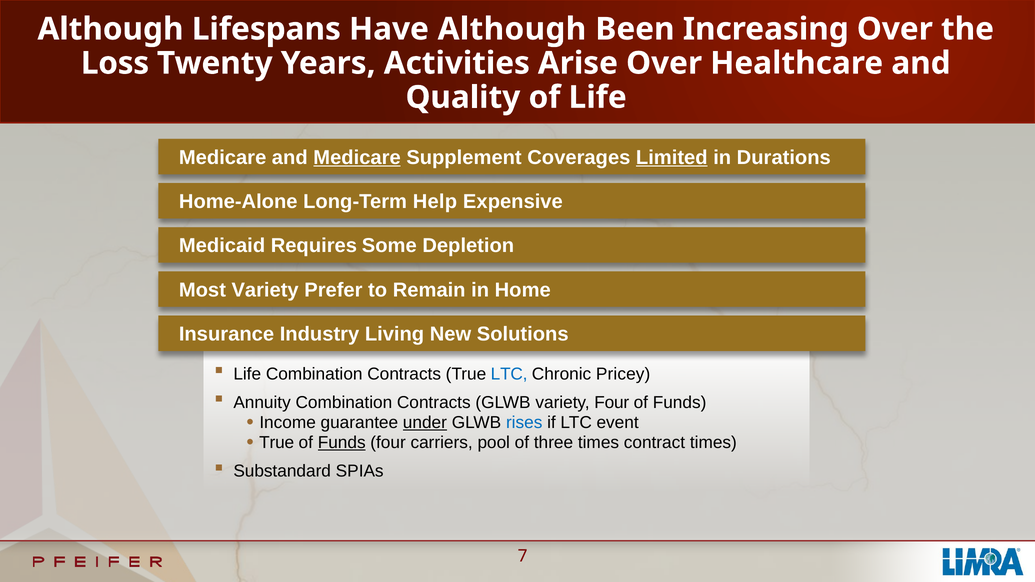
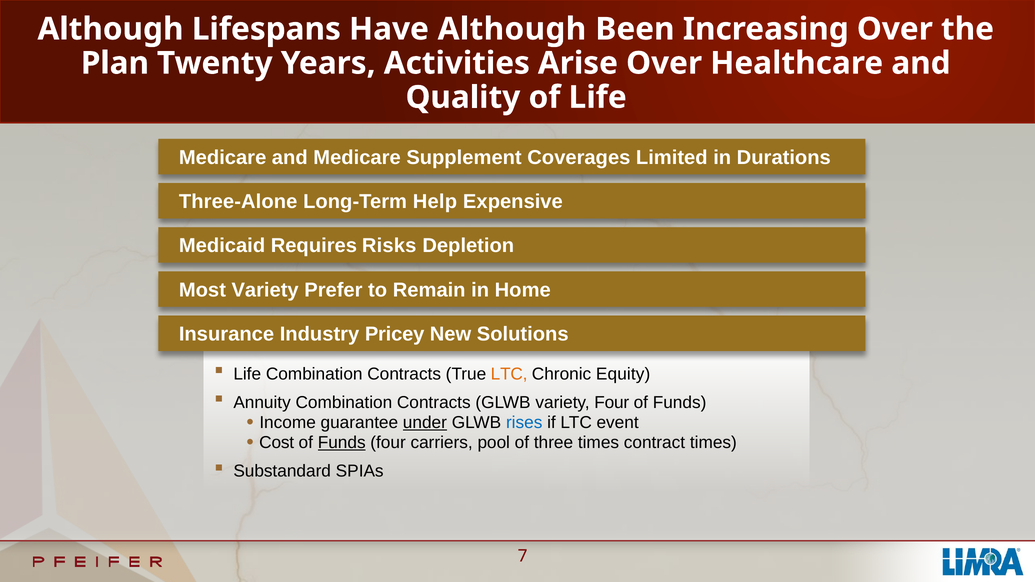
Loss: Loss -> Plan (115, 63)
Medicare underline: present -> none (357, 157)
Limited underline: present -> none (672, 157)
Home-Alone: Home-Alone -> Three-Alone (238, 202)
Some: Some -> Risks (389, 246)
Living: Living -> Pricey (395, 334)
LTC colour: blue -> orange (509, 374)
Pricey: Pricey -> Equity (623, 374)
True: True -> Cost (277, 443)
